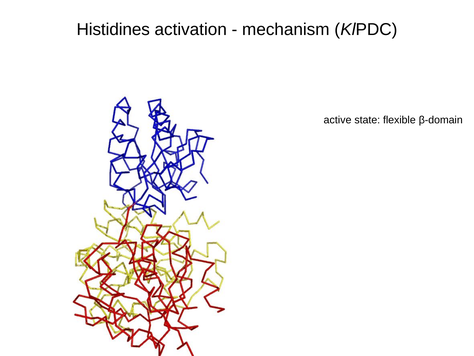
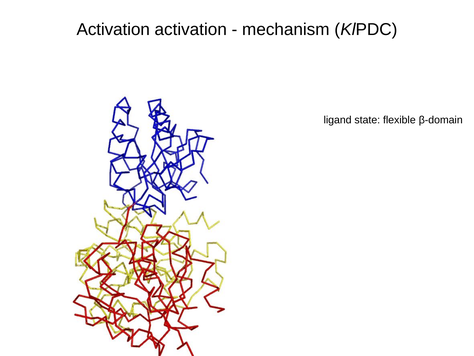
Histidines: Histidines -> Activation (113, 30)
active: active -> ligand (338, 120)
